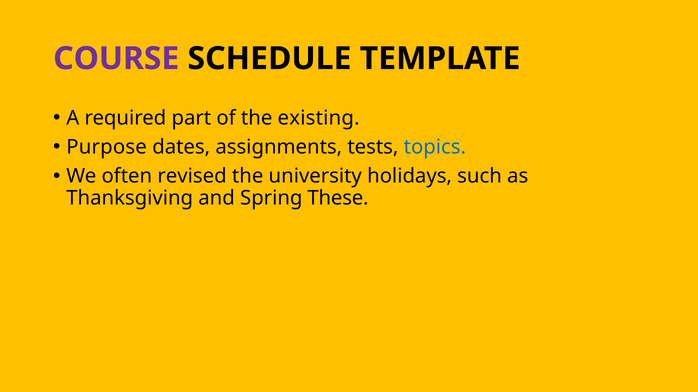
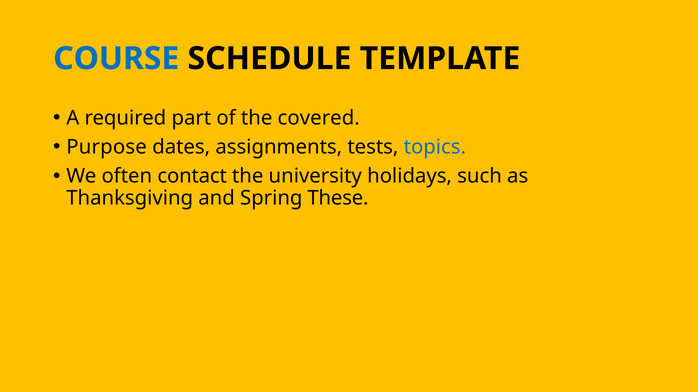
COURSE colour: purple -> blue (116, 59)
existing: existing -> covered (319, 118)
revised: revised -> contact (192, 177)
